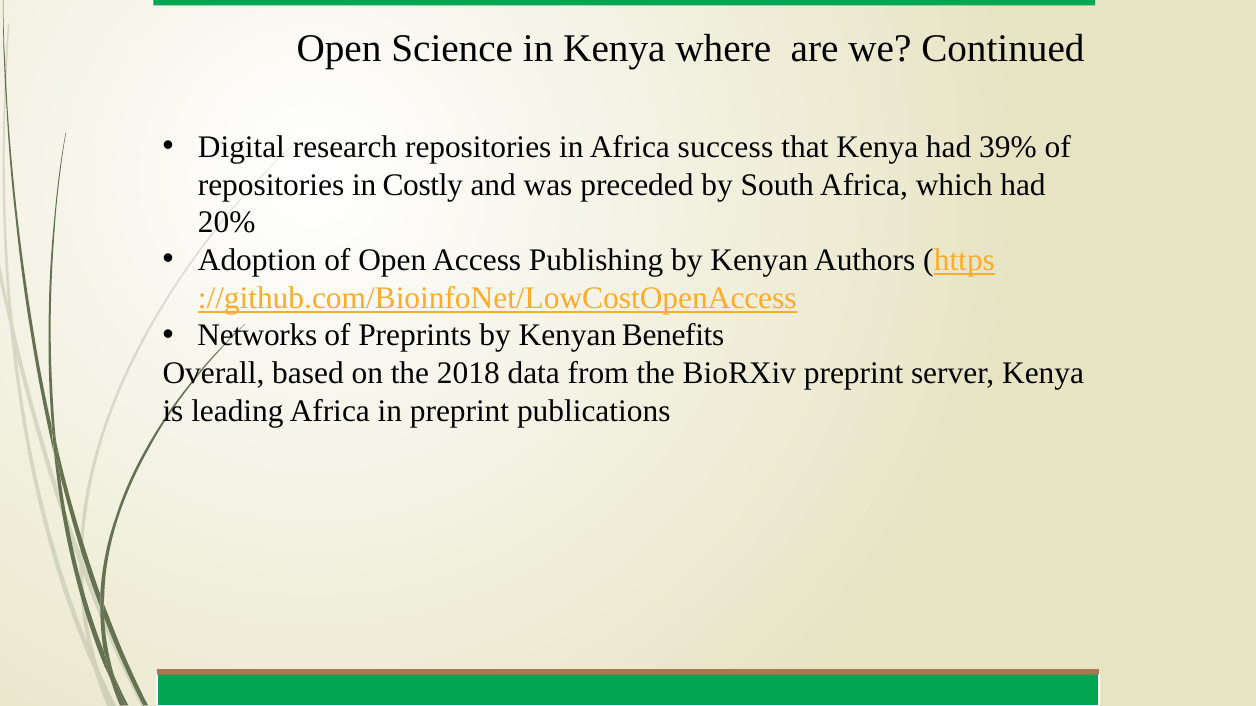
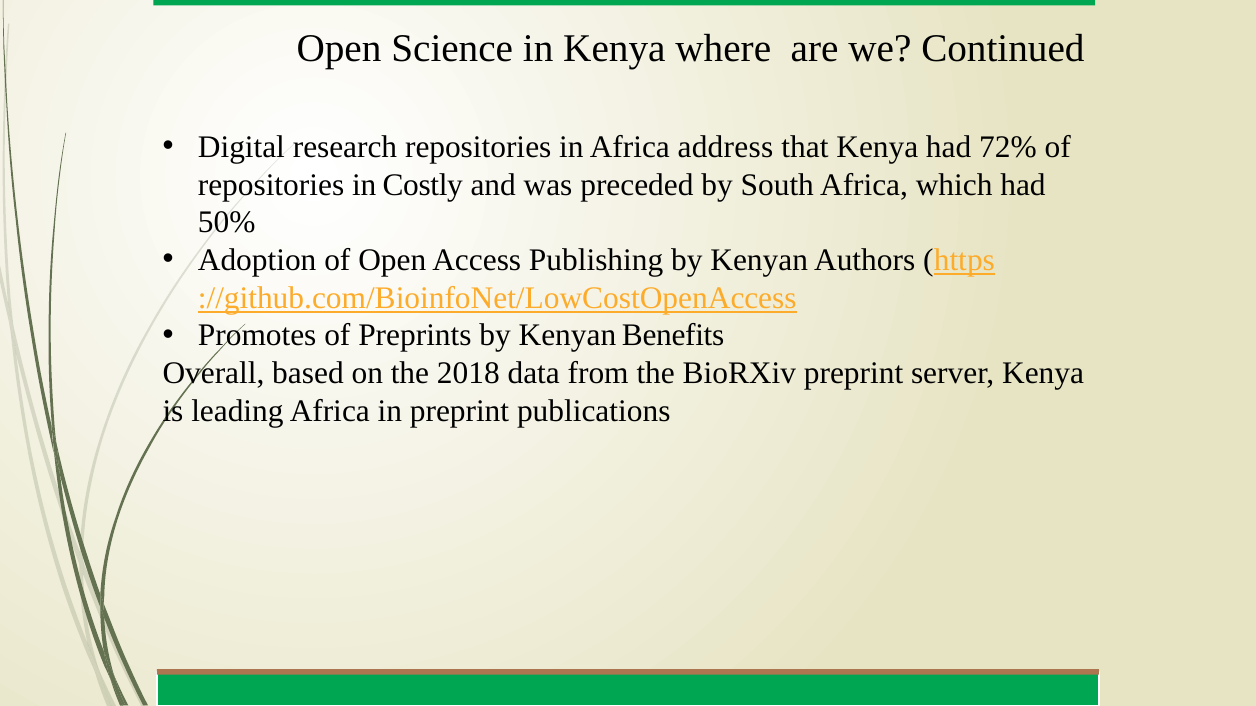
success: success -> address (725, 147)
39%: 39% -> 72% (1008, 147)
20%: 20% -> 50% (227, 223)
Networks: Networks -> Promotes (257, 336)
